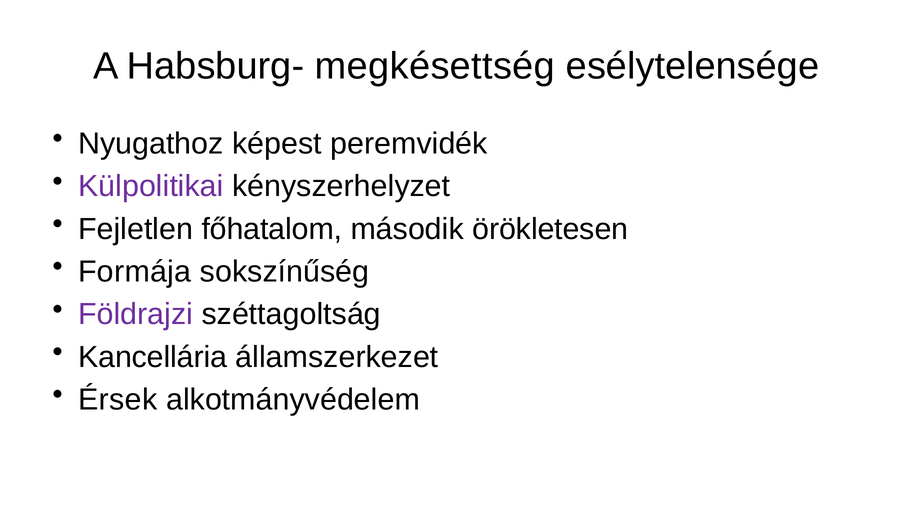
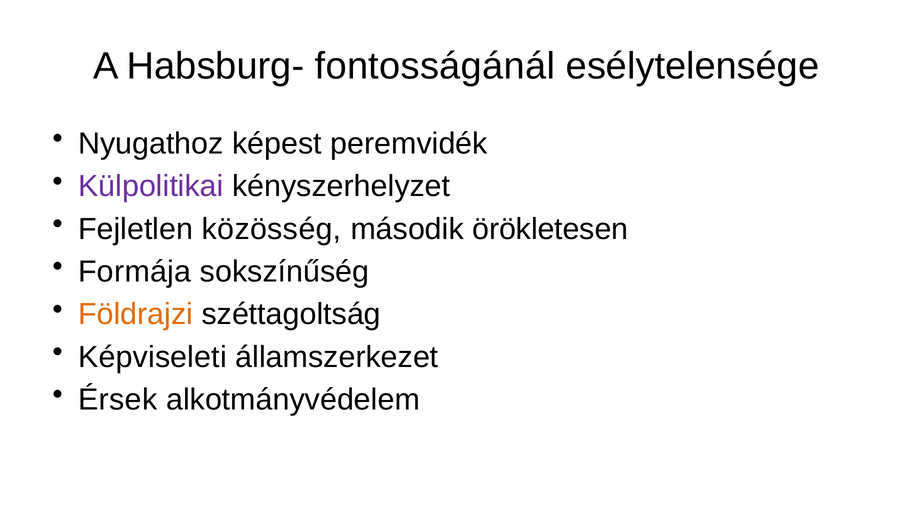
megkésettség: megkésettség -> fontosságánál (435, 66)
főhatalom: főhatalom -> közösség (272, 229)
Földrajzi colour: purple -> orange (136, 314)
Kancellária: Kancellária -> Képviseleti (152, 357)
